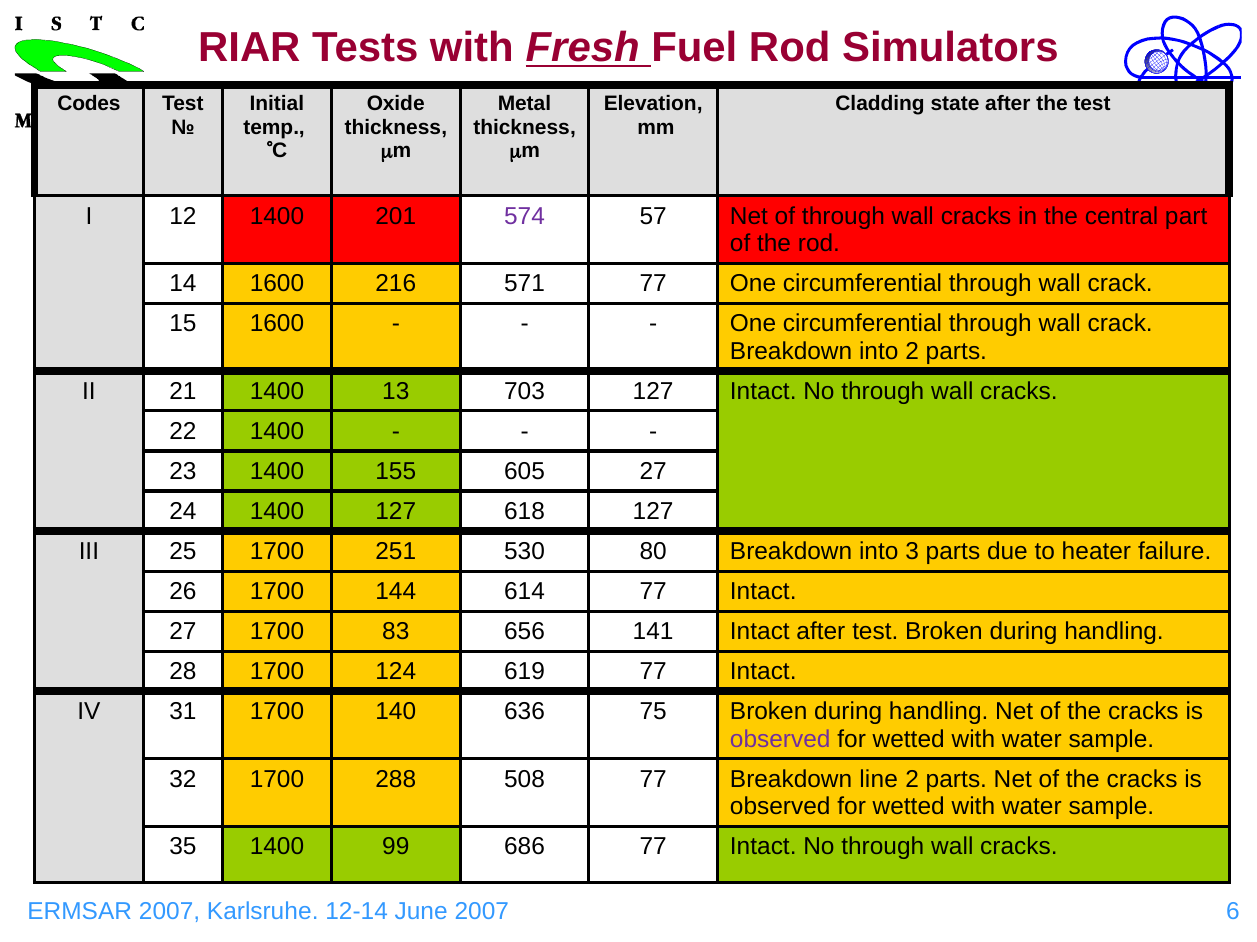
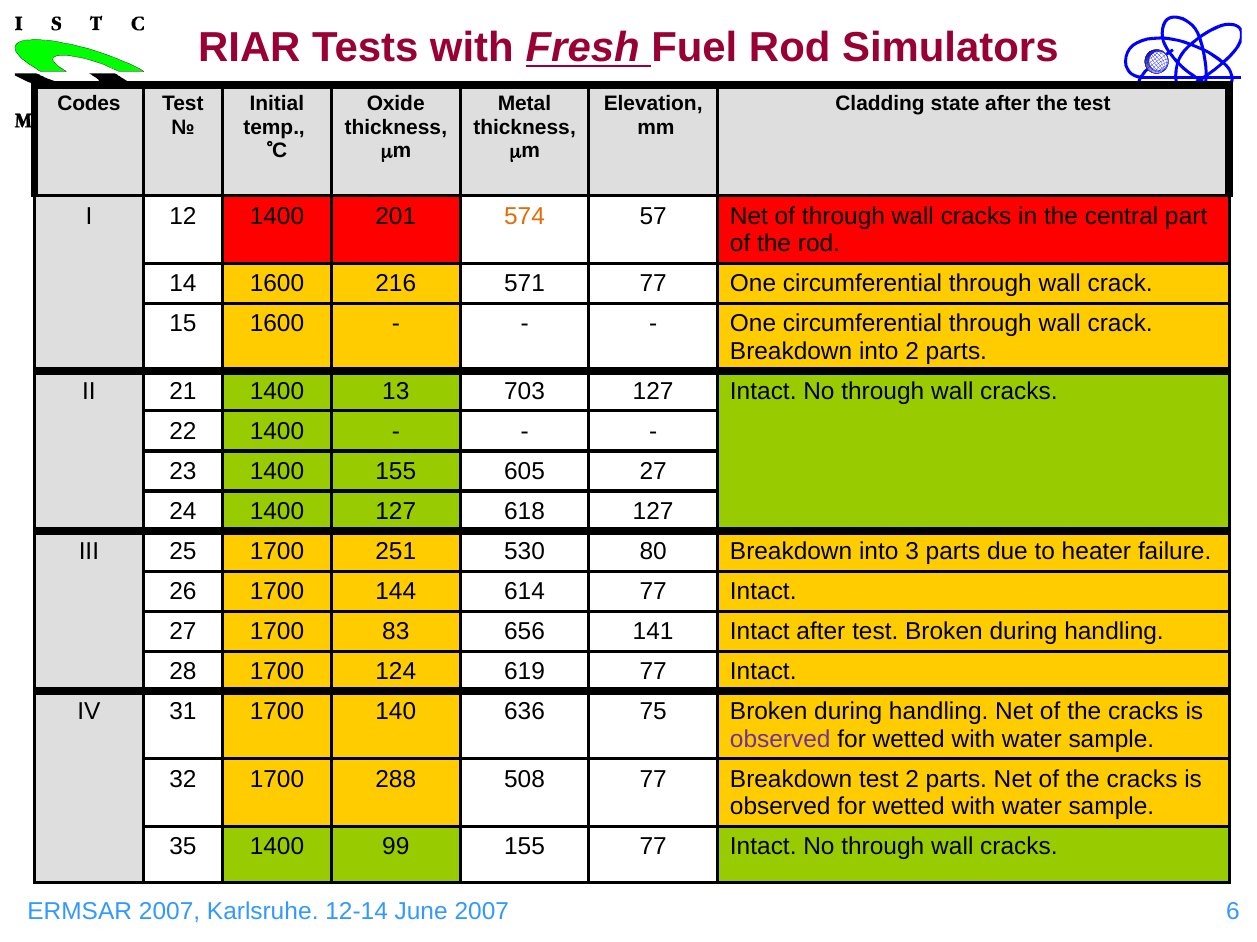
574 colour: purple -> orange (524, 216)
Breakdown line: line -> test (879, 780)
99 686: 686 -> 155 (524, 847)
